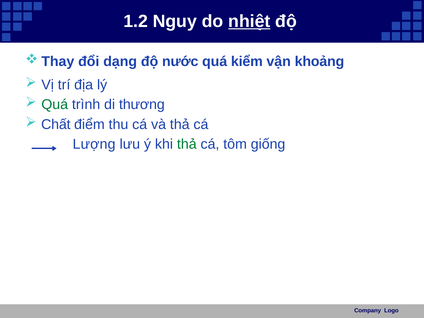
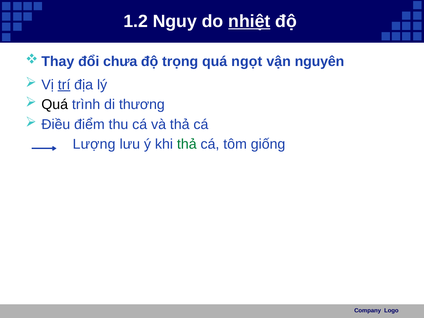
dạng: dạng -> chưa (120, 62)
nước: nước -> trọng (180, 62)
kiểm: kiểm -> ngọt (247, 62)
khoảng: khoảng -> nguyên (319, 62)
trí underline: none -> present (64, 85)
Quá colour: green -> black (55, 105)
Chất: Chất -> Điều (56, 124)
